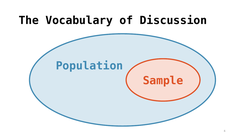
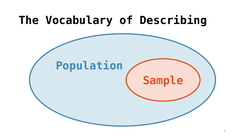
Discussion: Discussion -> Describing (173, 20)
